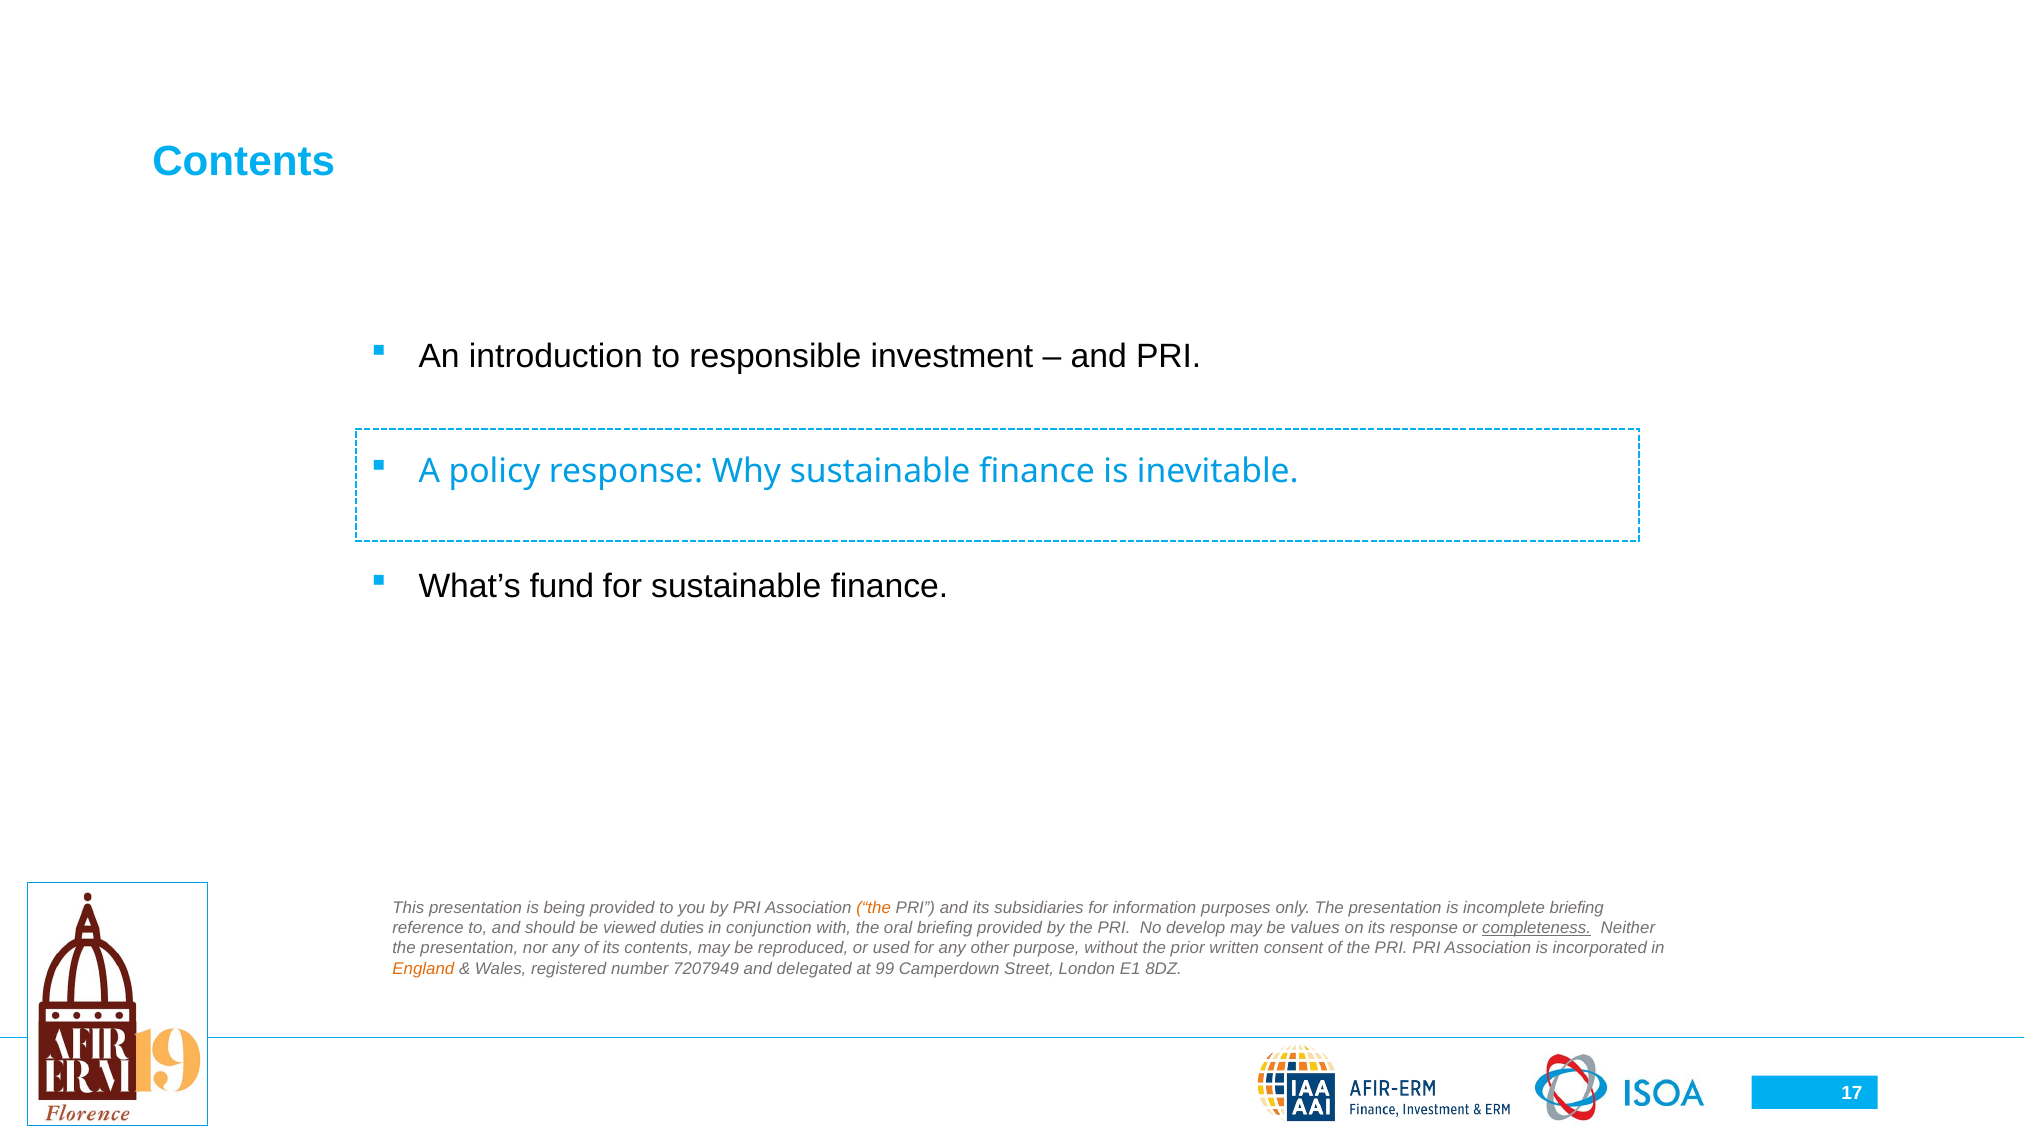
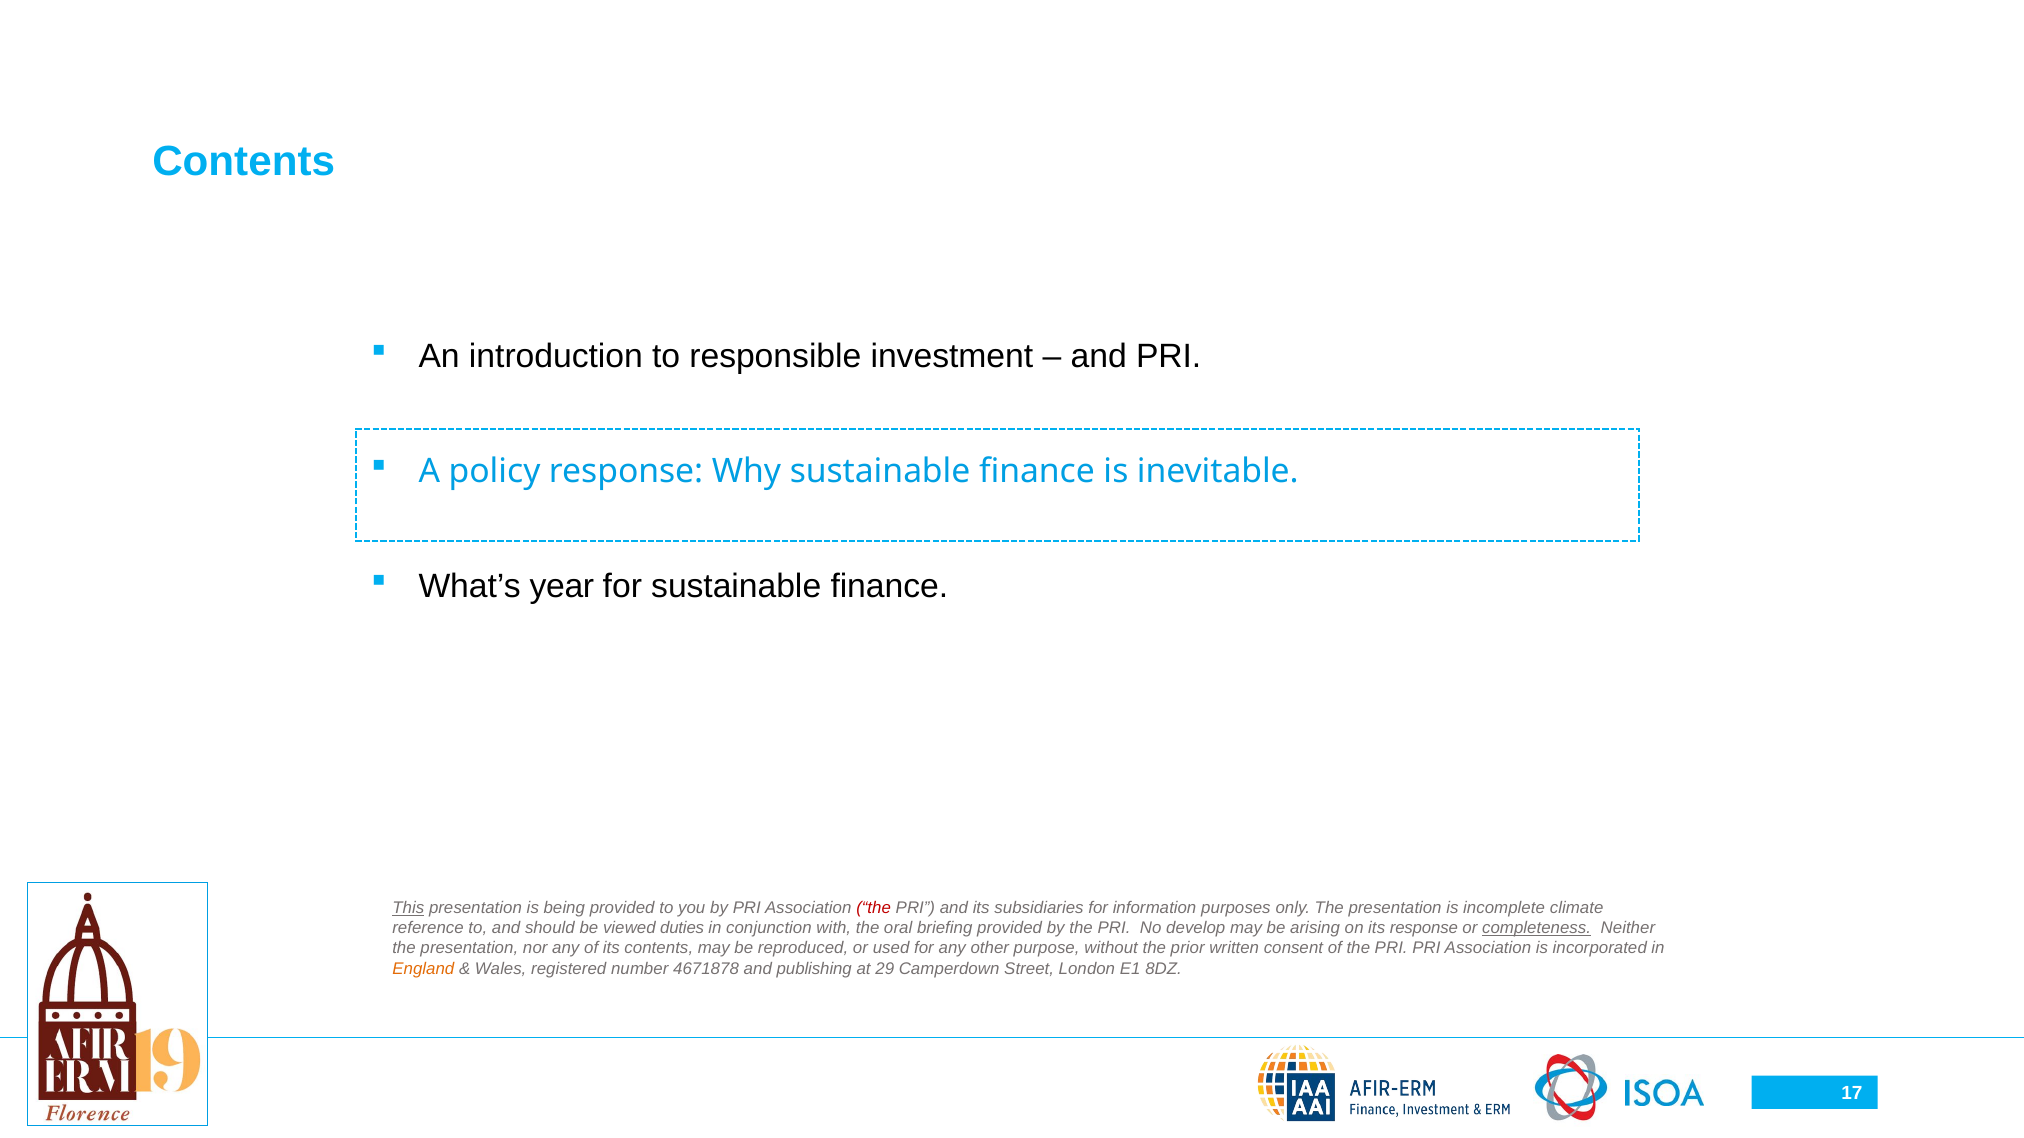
fund: fund -> year (562, 587)
This underline: none -> present (408, 908)
the colour: orange -> red (874, 908)
incomplete briefing: briefing -> climate (1577, 908)
values: values -> arising (1315, 929)
7207949: 7207949 -> 4671878 (706, 969)
delegated: delegated -> publishing (814, 969)
99: 99 -> 29 (885, 969)
